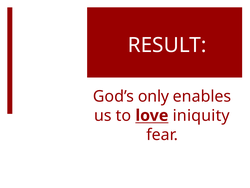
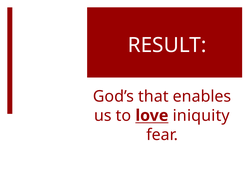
only: only -> that (153, 96)
